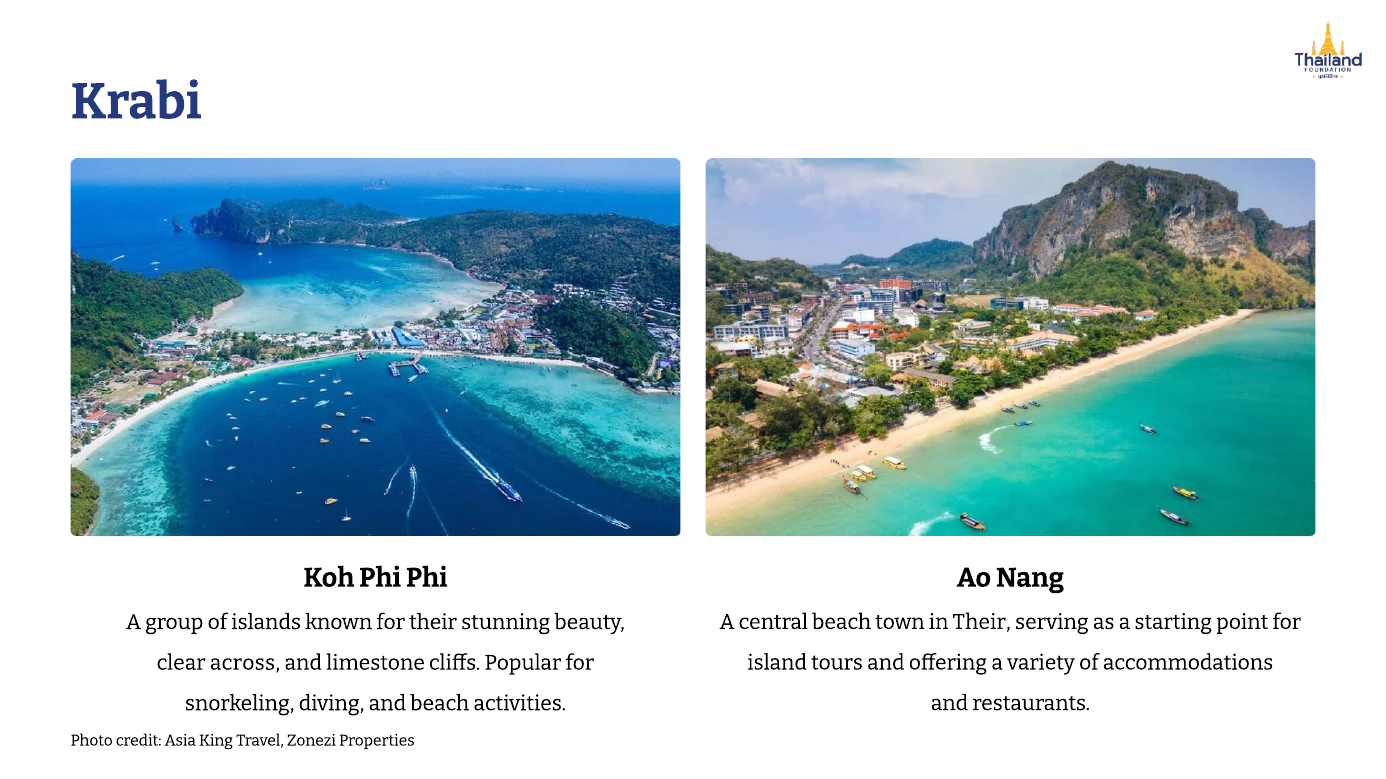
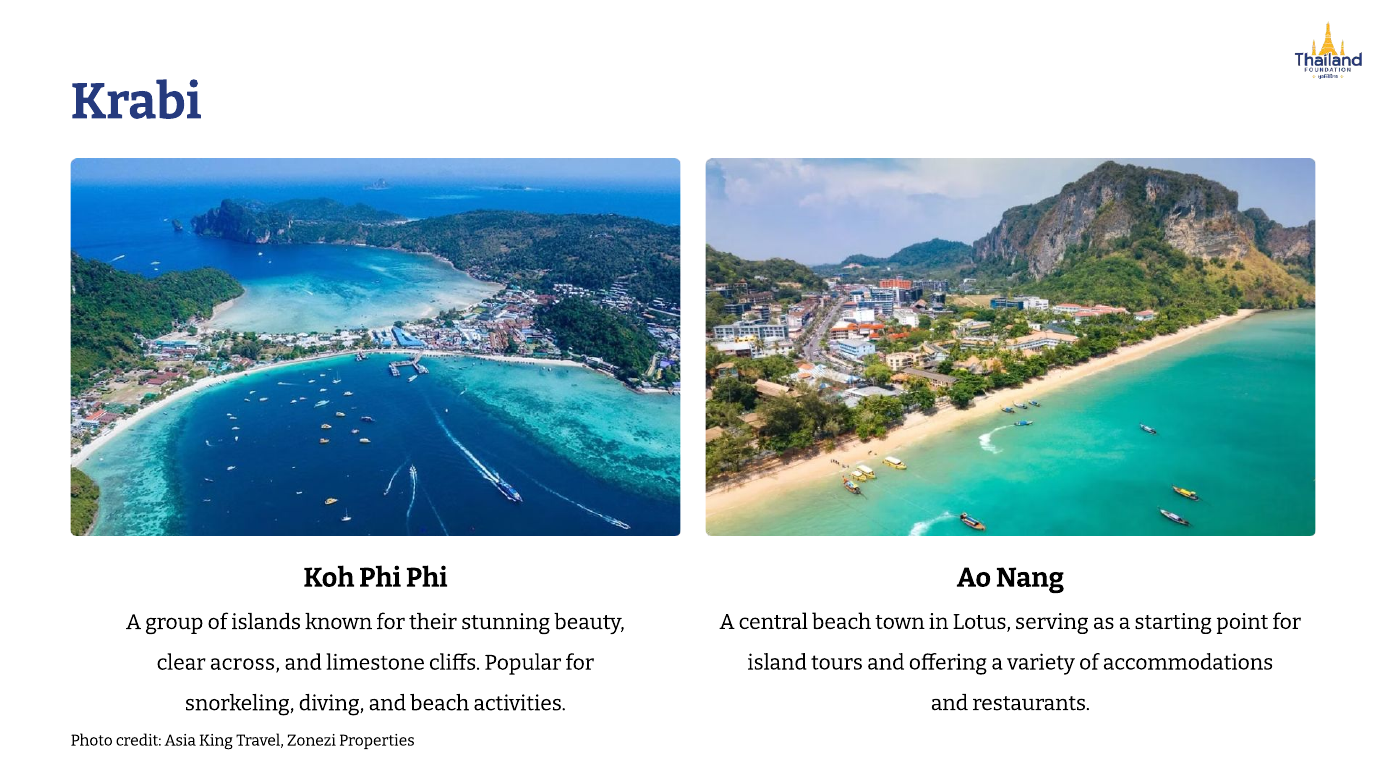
in Their: Their -> Lotus (982, 622)
